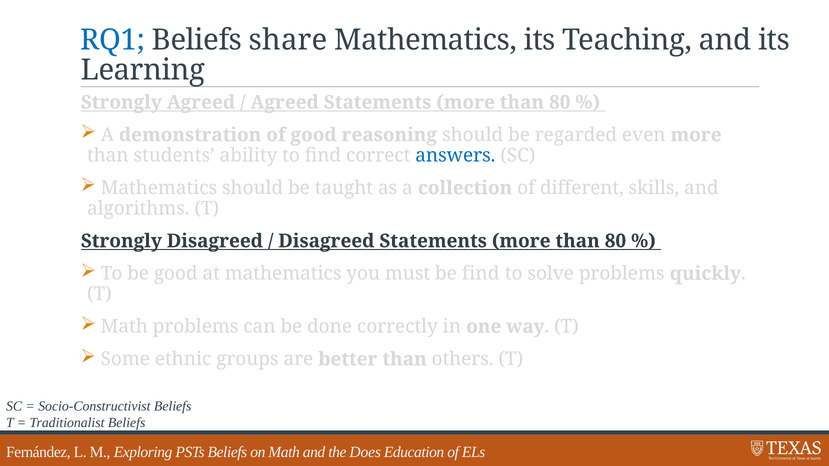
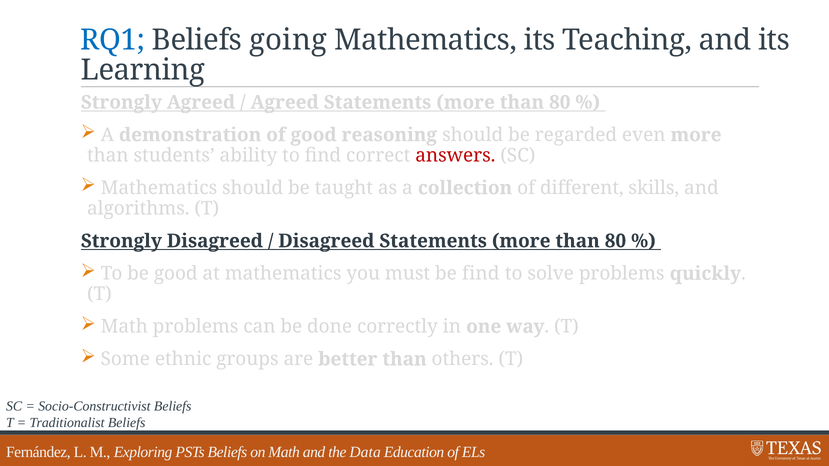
share: share -> going (288, 40)
answers colour: blue -> red (455, 156)
Does: Does -> Data (365, 453)
